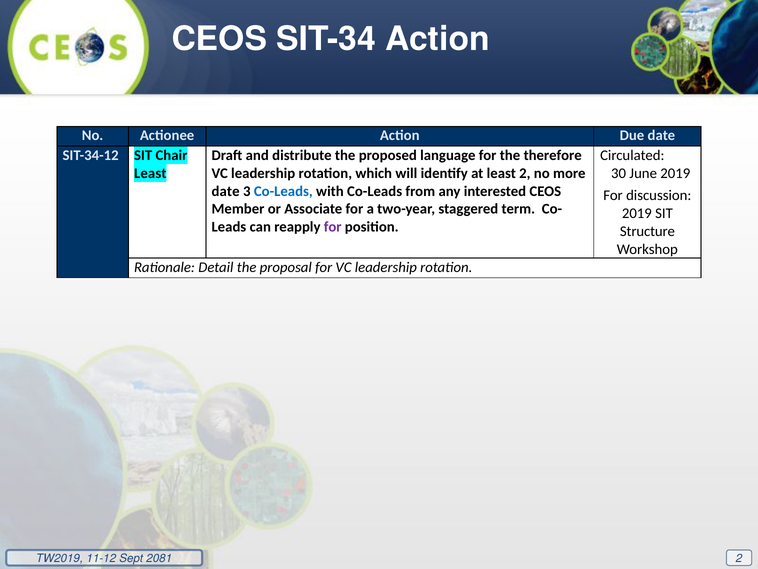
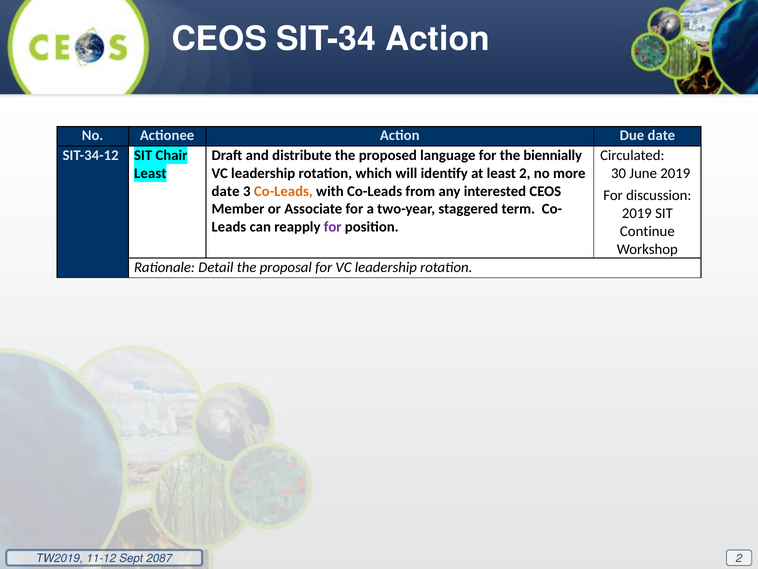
therefore: therefore -> biennially (553, 155)
Co-Leads colour: blue -> orange (283, 191)
Structure: Structure -> Continue (647, 231)
2081: 2081 -> 2087 (159, 558)
